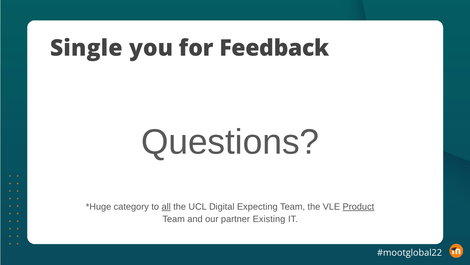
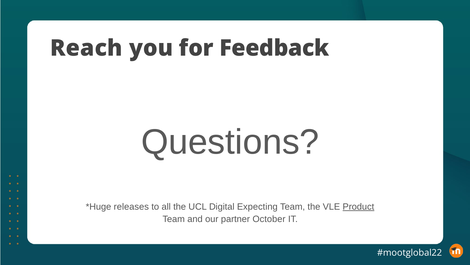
Single: Single -> Reach (86, 48)
category: category -> releases (131, 206)
all underline: present -> none (166, 206)
Existing: Existing -> October (269, 219)
